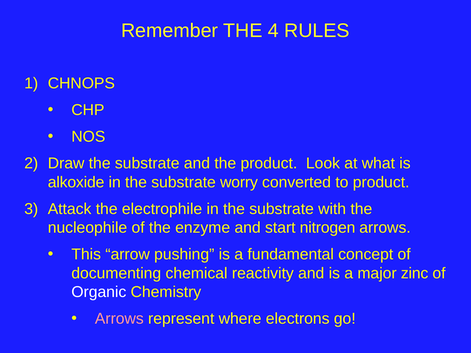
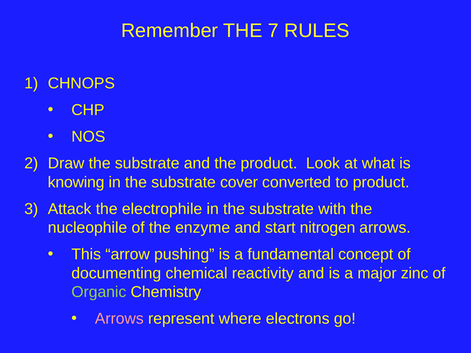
4: 4 -> 7 (273, 31)
alkoxide: alkoxide -> knowing (76, 182)
worry: worry -> cover (239, 182)
Organic colour: white -> light green (99, 292)
